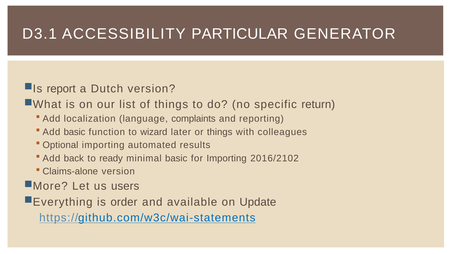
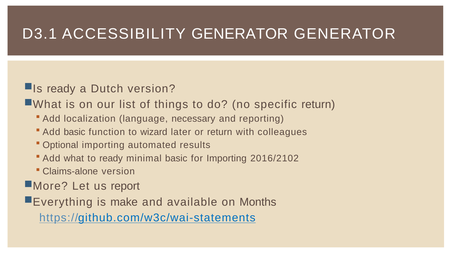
ACCESSIBILITY PARTICULAR: PARTICULAR -> GENERATOR (240, 34)
report: report -> ready (61, 89)
complaints: complaints -> necessary (193, 119)
or things: things -> return (220, 132)
back: back -> what (74, 158)
users: users -> report (125, 186)
order: order -> make (124, 202)
Update: Update -> Months (258, 202)
